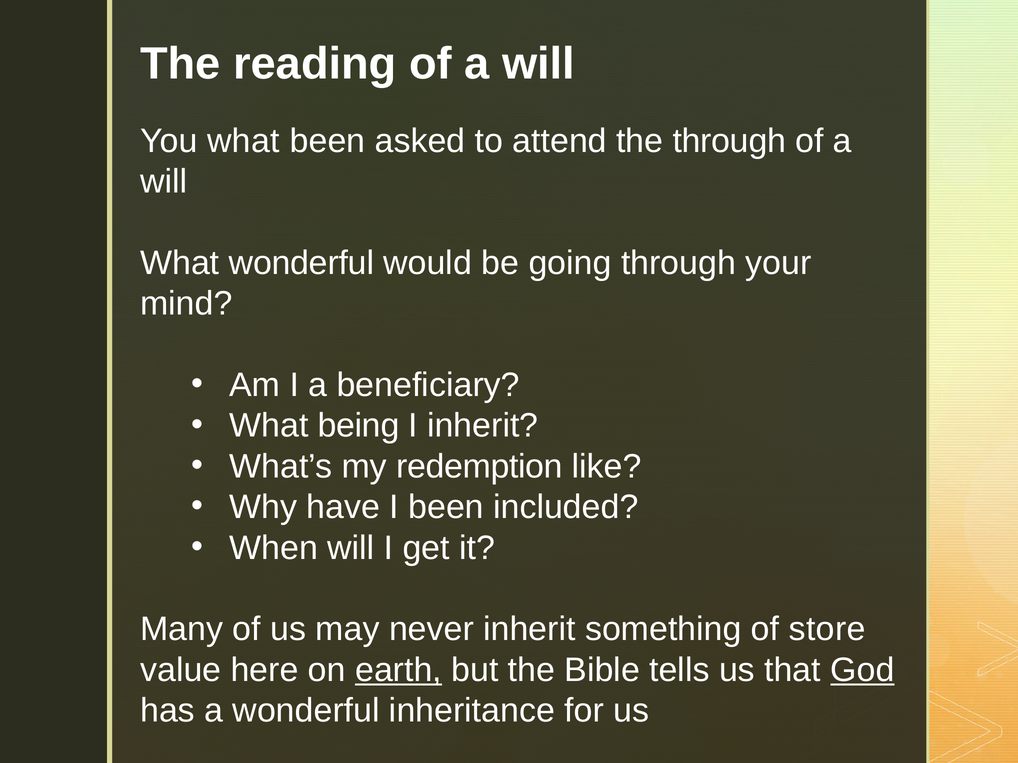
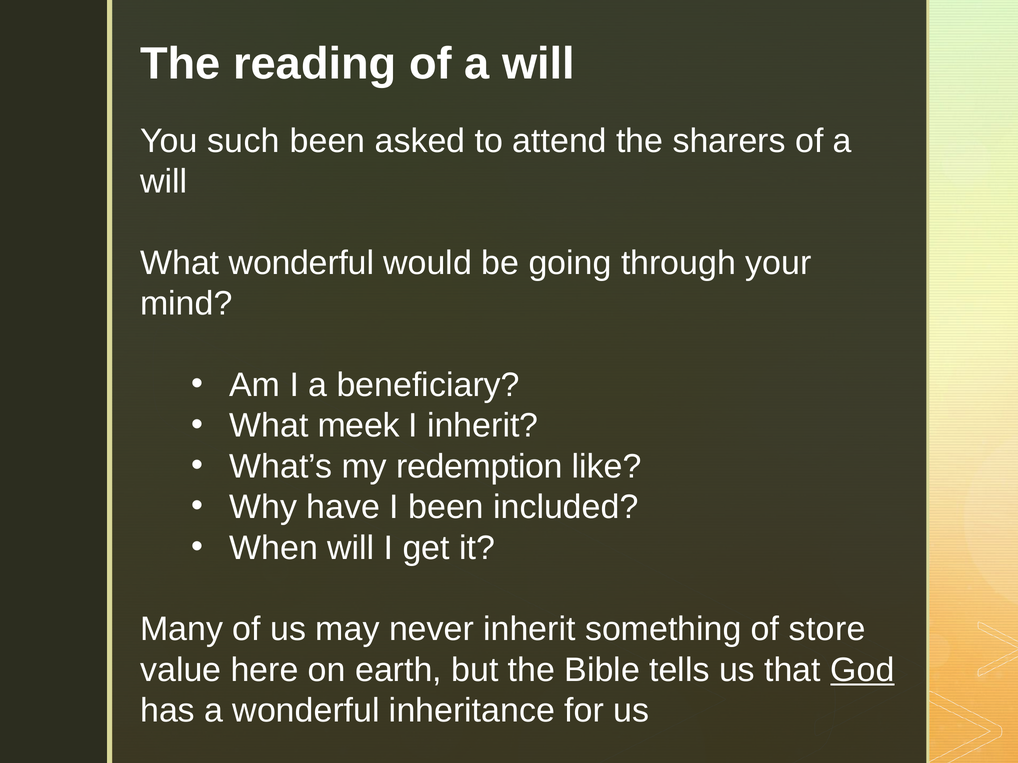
You what: what -> such (243, 141)
the through: through -> sharers (729, 141)
being: being -> meek (359, 426)
earth underline: present -> none (399, 670)
